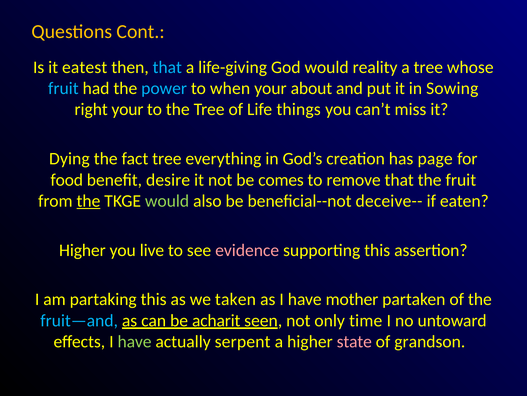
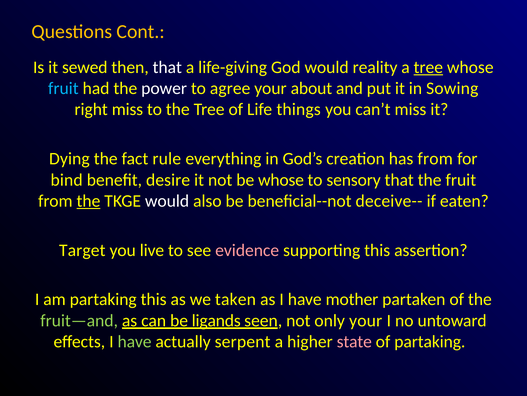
eatest: eatest -> sewed (85, 67)
that colour: light blue -> white (167, 67)
tree underline: none -> present (428, 67)
power colour: light blue -> white (164, 88)
when: when -> agree (230, 88)
right your: your -> miss (127, 109)
fact tree: tree -> rule (167, 158)
has page: page -> from (435, 158)
food: food -> bind (67, 180)
be comes: comes -> whose (281, 180)
remove: remove -> sensory (354, 180)
would colour: light green -> white (167, 201)
Higher: Higher -> Target (82, 250)
fruit—and colour: light blue -> light green (79, 320)
acharit: acharit -> ligands (216, 320)
only time: time -> your (366, 320)
of grandson: grandson -> partaking (430, 341)
